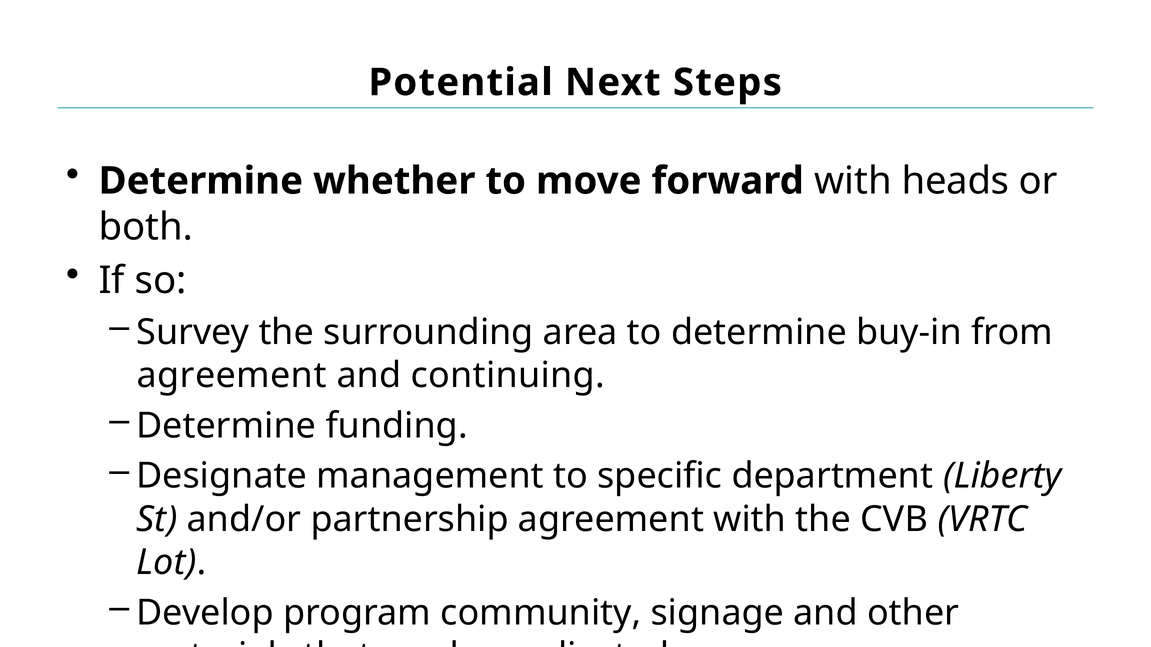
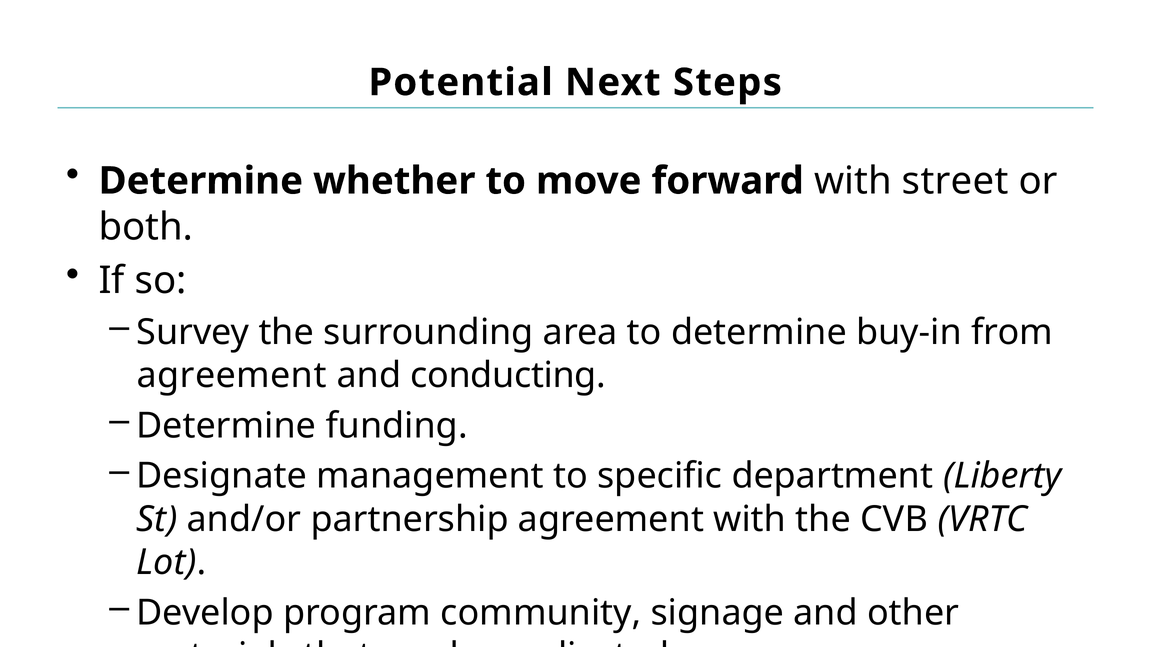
heads: heads -> street (955, 181)
continuing: continuing -> conducting (508, 376)
